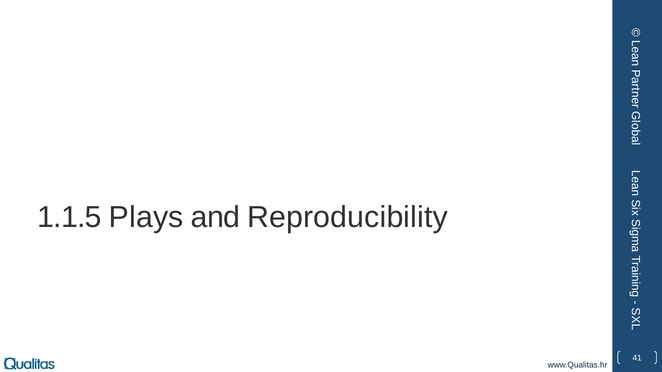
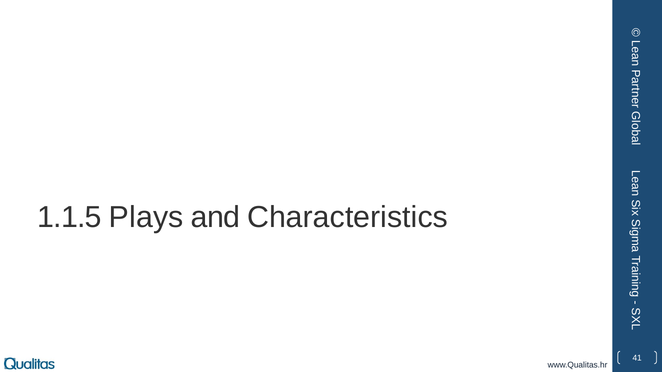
Reproducibility: Reproducibility -> Characteristics (348, 217)
